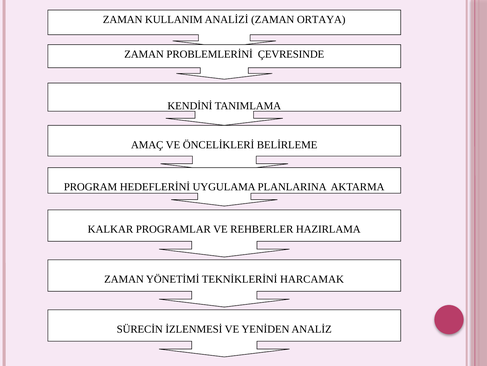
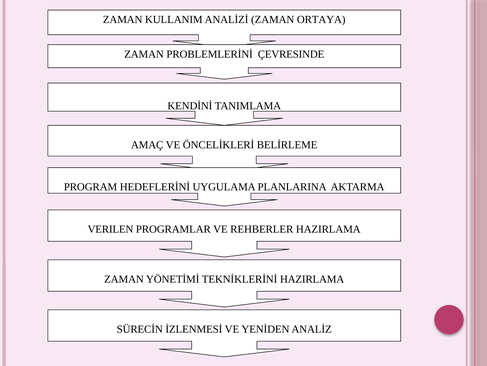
KALKAR: KALKAR -> VERILEN (111, 229)
TEKNİKLERİNİ HARCAMAK: HARCAMAK -> HAZIRLAMA (312, 279)
